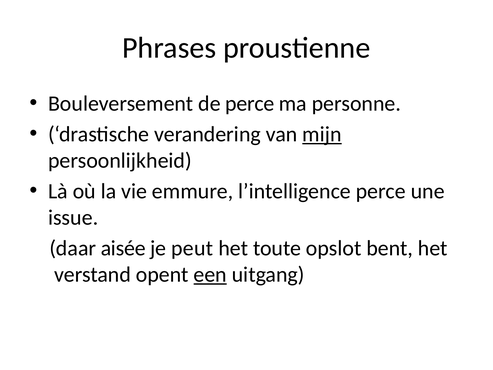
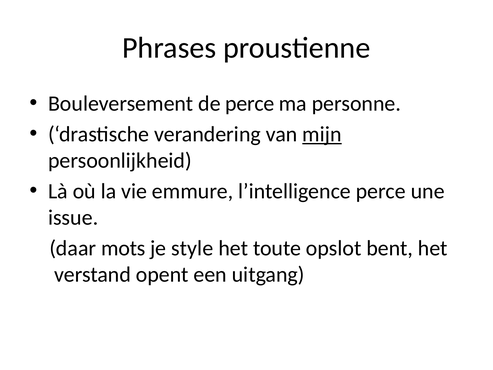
aisée: aisée -> mots (123, 248)
peut: peut -> style (192, 248)
een underline: present -> none (210, 274)
